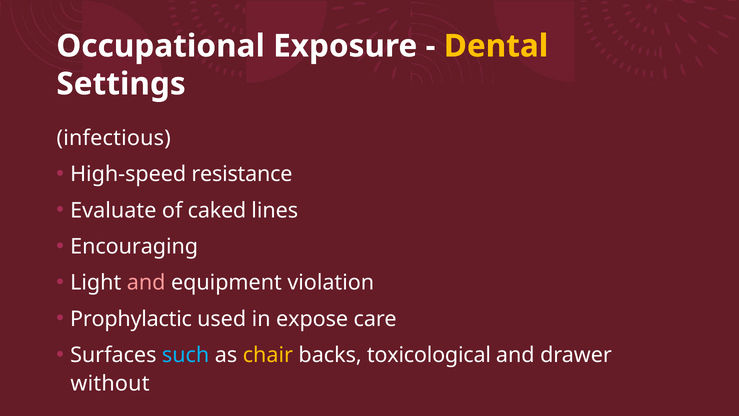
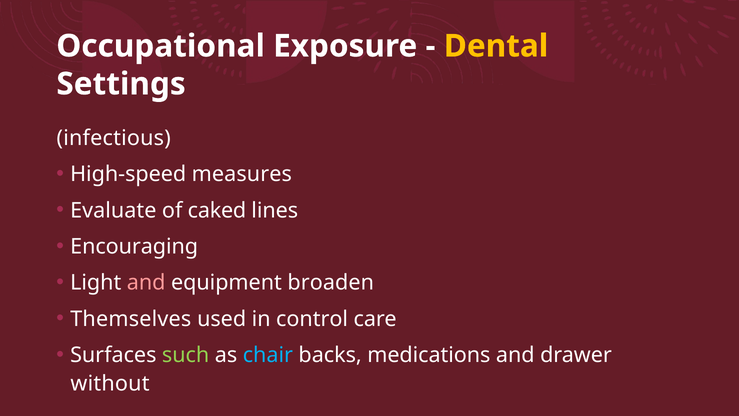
resistance: resistance -> measures (242, 174)
violation: violation -> broaden (331, 283)
Prophylactic: Prophylactic -> Themselves (131, 319)
expose: expose -> control (312, 319)
such colour: light blue -> light green (186, 355)
chair colour: yellow -> light blue (268, 355)
toxicological: toxicological -> medications (429, 355)
